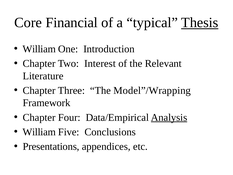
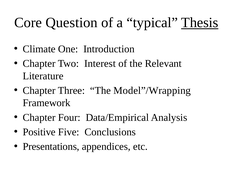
Financial: Financial -> Question (72, 23)
William: William -> Climate (39, 49)
Analysis underline: present -> none (169, 117)
William: William -> Positive (39, 132)
